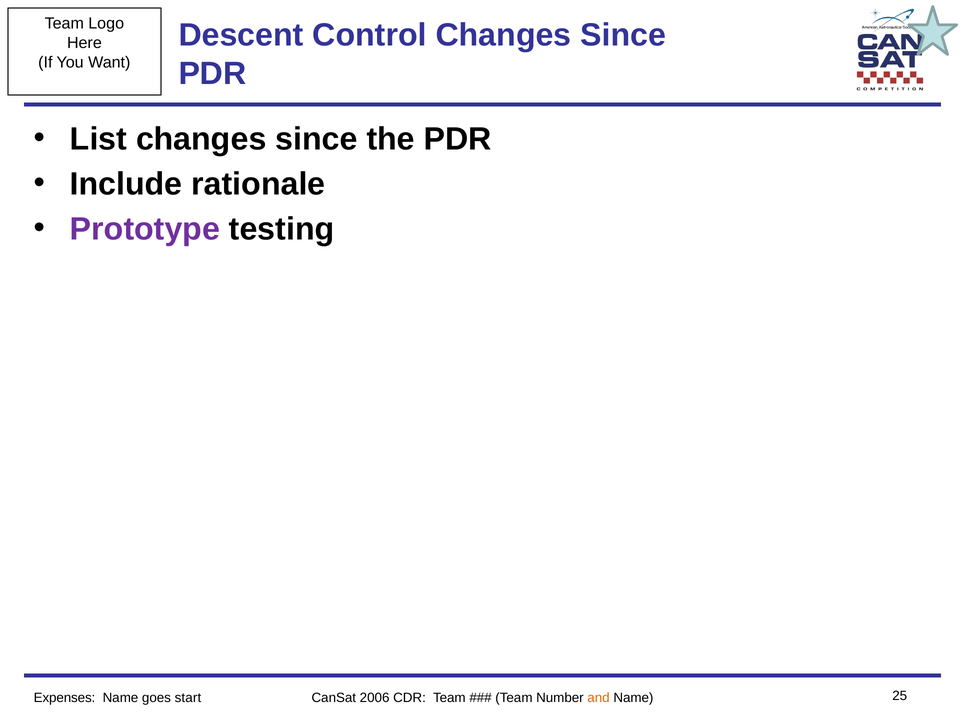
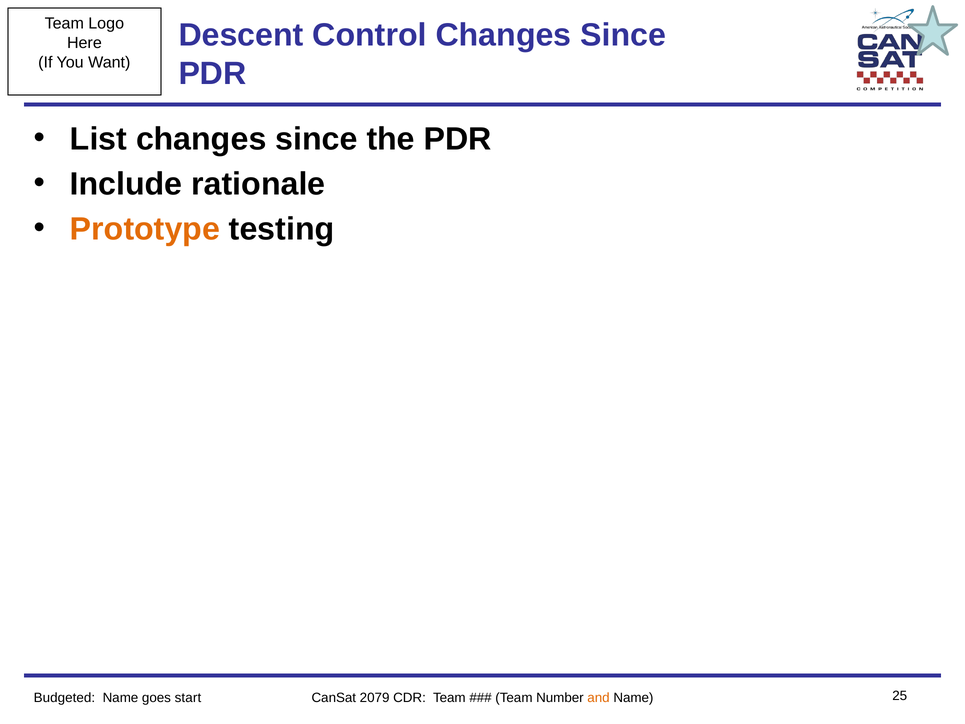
Prototype colour: purple -> orange (145, 229)
Expenses: Expenses -> Budgeted (64, 697)
2006: 2006 -> 2079 (375, 697)
